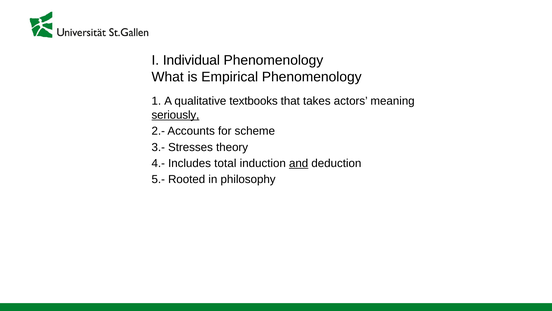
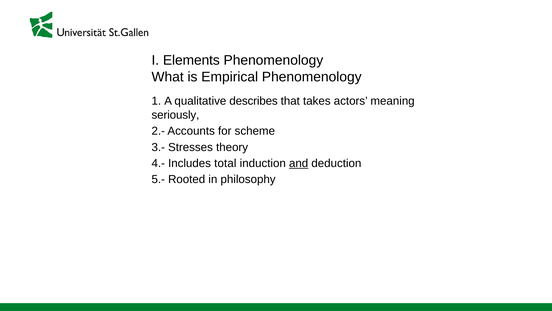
Individual: Individual -> Elements (191, 60)
textbooks: textbooks -> describes (254, 101)
seriously underline: present -> none (175, 115)
